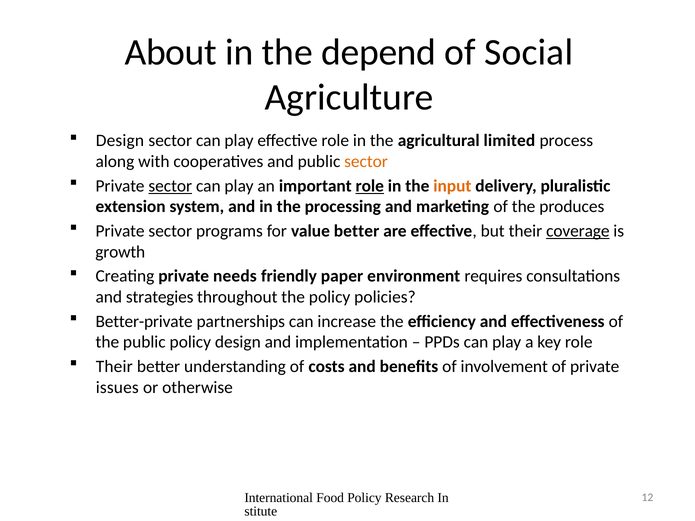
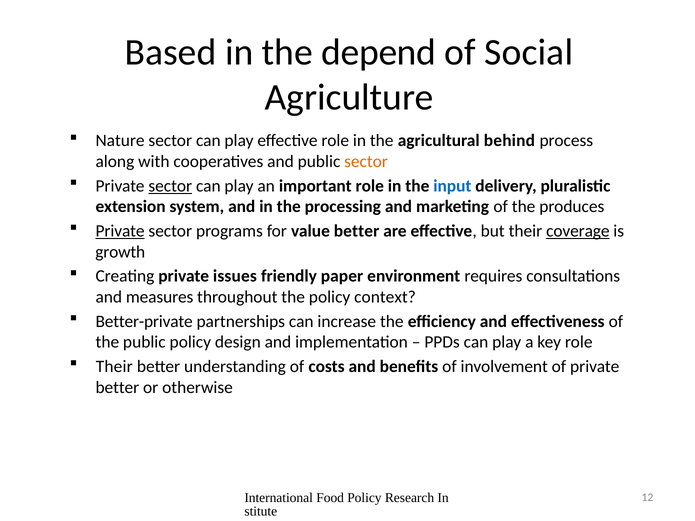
About: About -> Based (171, 52)
Design: Design -> Nature (120, 141)
limited: limited -> behind (509, 141)
role underline: present -> none (370, 186)
input colour: orange -> blue (452, 186)
Private underline: none -> present (120, 231)
needs: needs -> issues (235, 276)
strategies: strategies -> measures (160, 297)
policies: policies -> context (385, 297)
issues: issues -> better (117, 387)
